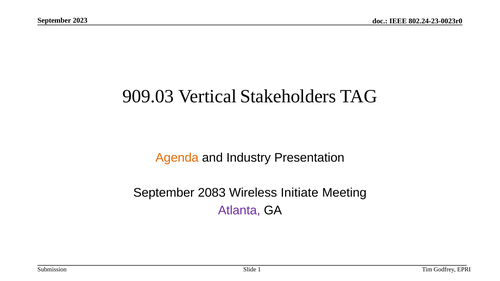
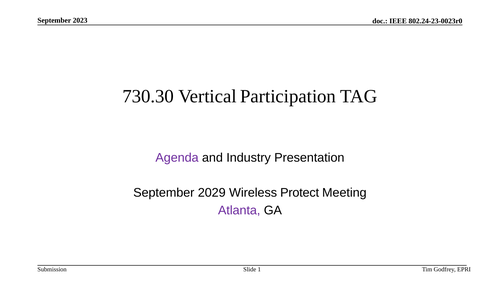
909.03: 909.03 -> 730.30 (148, 96)
Stakeholders: Stakeholders -> Participation (288, 96)
Agenda colour: orange -> purple (177, 158)
2083: 2083 -> 2029 (212, 193)
Initiate: Initiate -> Protect (300, 193)
